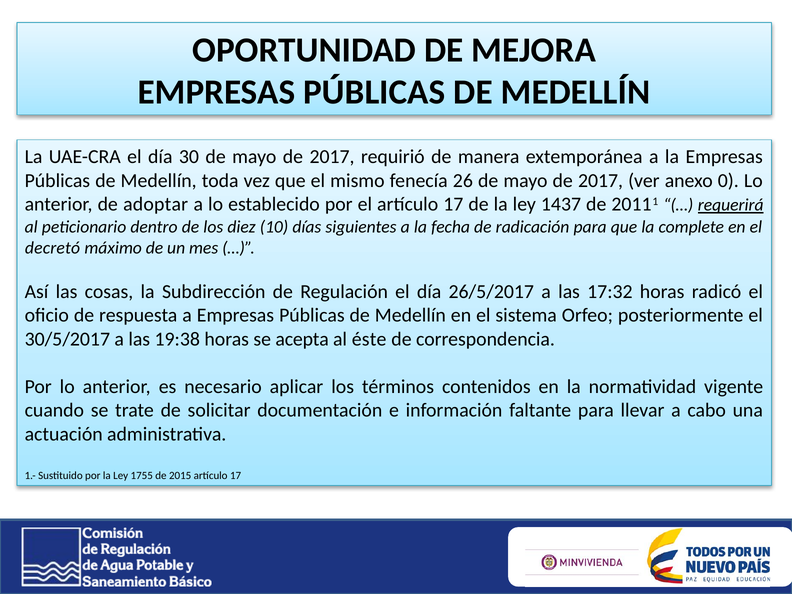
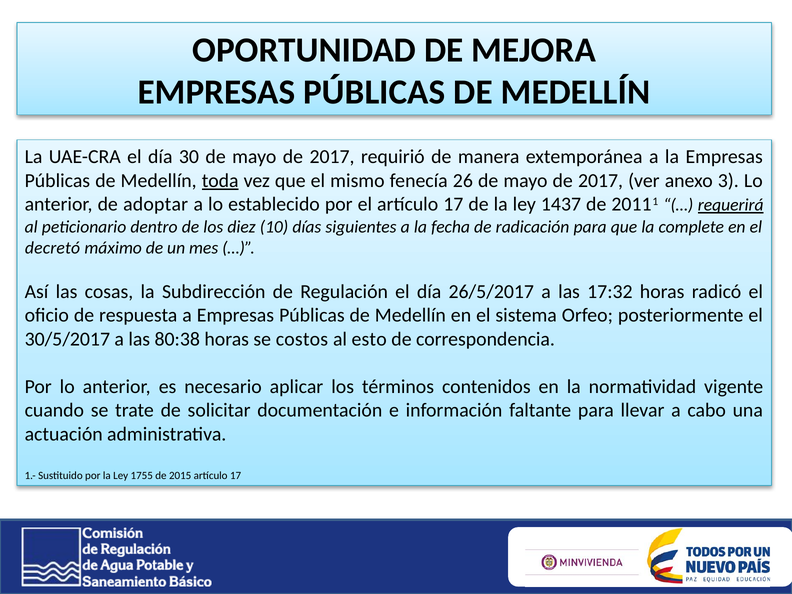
toda underline: none -> present (220, 181)
0: 0 -> 3 (728, 181)
19:38: 19:38 -> 80:38 (177, 339)
acepta: acepta -> costos (302, 339)
éste: éste -> esto (369, 339)
